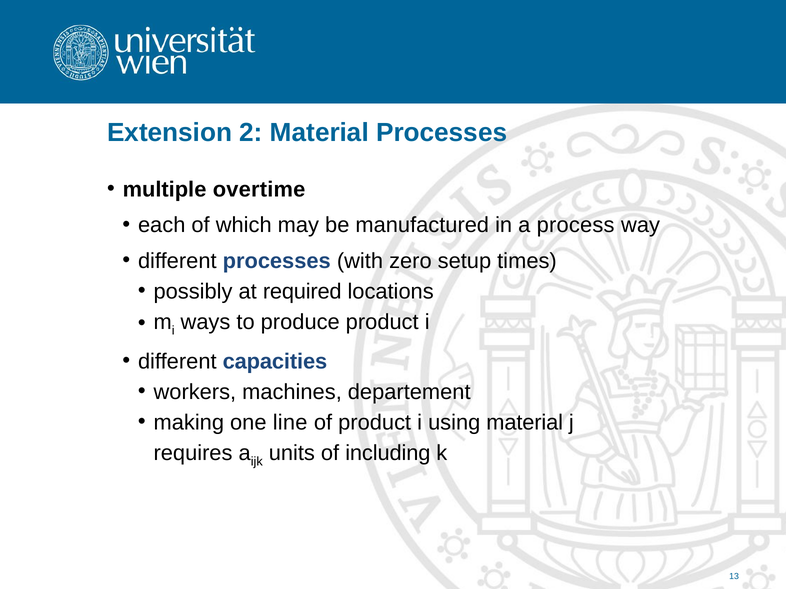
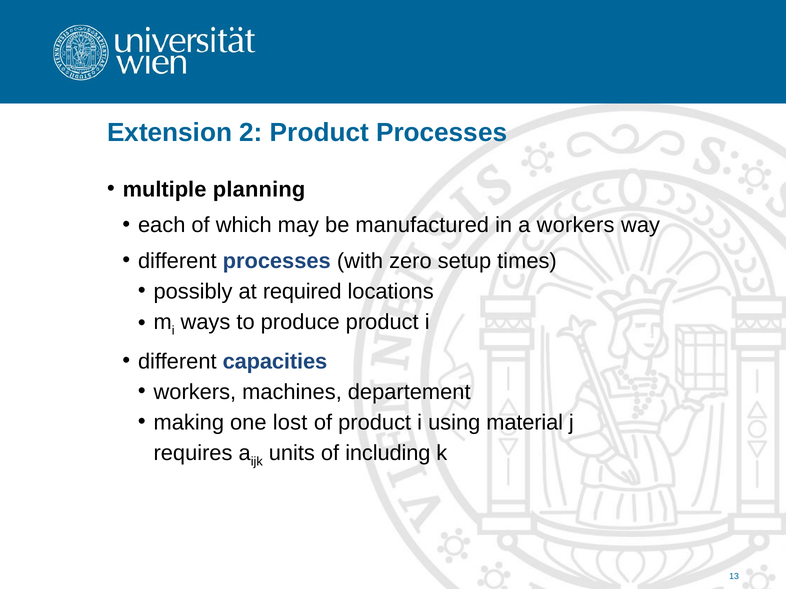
2 Material: Material -> Product (319, 133)
overtime: overtime -> planning (259, 190)
a process: process -> workers (576, 225)
line: line -> lost (290, 423)
